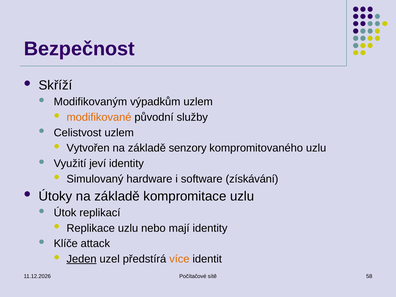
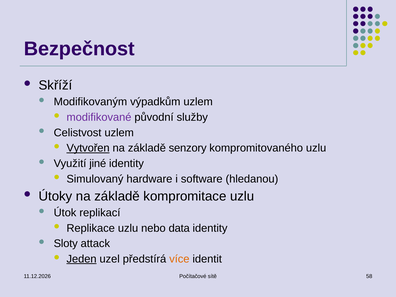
modifikované colour: orange -> purple (99, 117)
Vytvořen underline: none -> present (88, 148)
jeví: jeví -> jiné (98, 163)
získávání: získávání -> hledanou (252, 179)
mají: mají -> data (179, 228)
Klíče: Klíče -> Sloty (66, 244)
